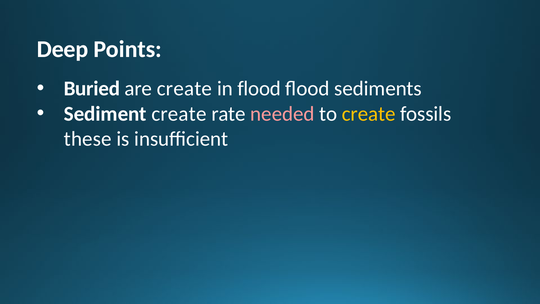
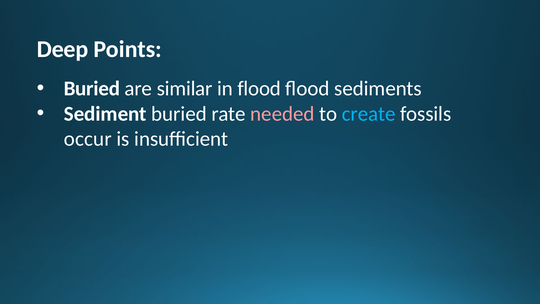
are create: create -> similar (185, 89)
Sediment create: create -> buried (179, 114)
create colour: yellow -> light blue (369, 114)
these: these -> occur (88, 139)
